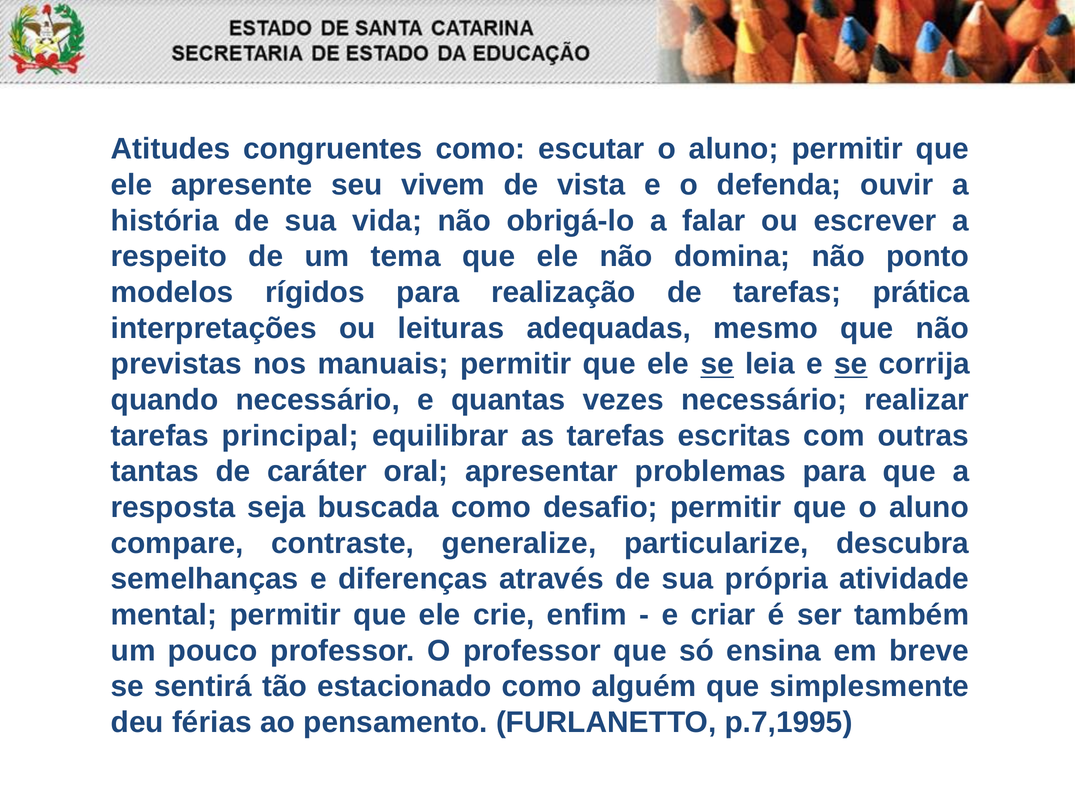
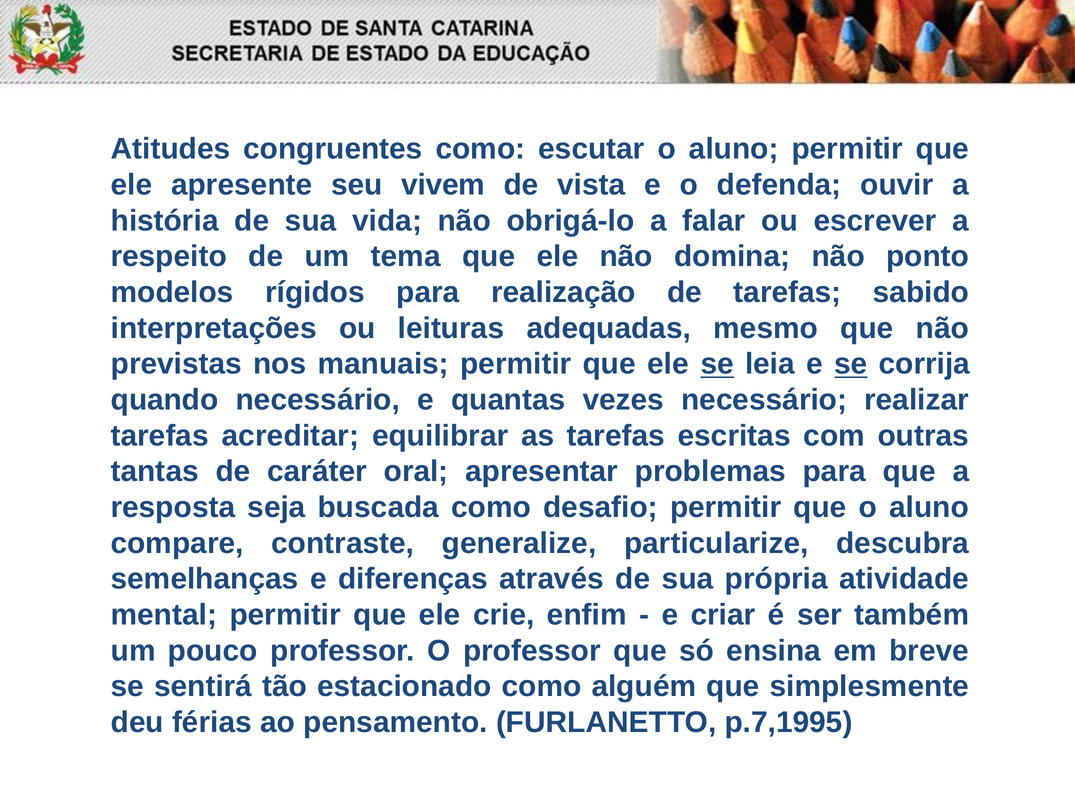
prática: prática -> sabido (921, 292)
principal: principal -> acreditar (290, 436)
